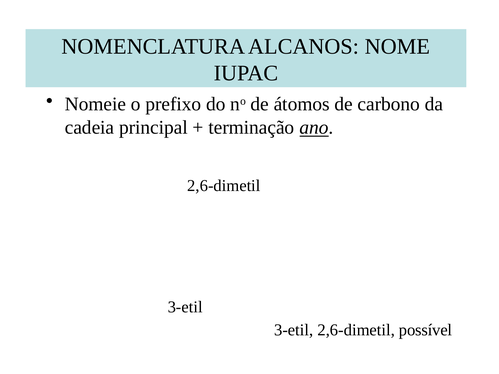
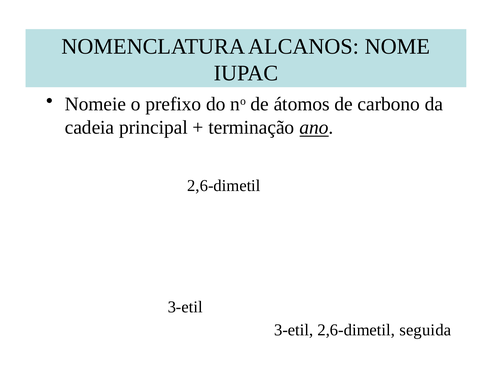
possível: possível -> seguida (425, 330)
